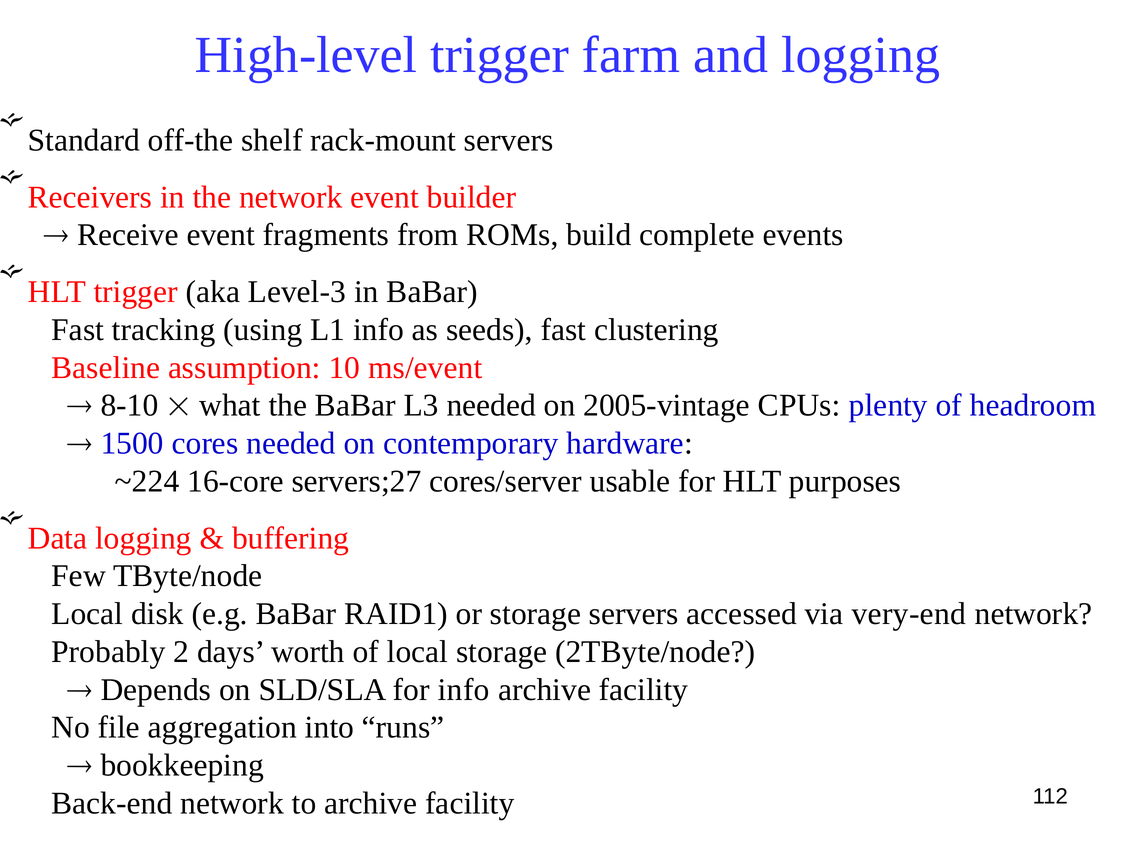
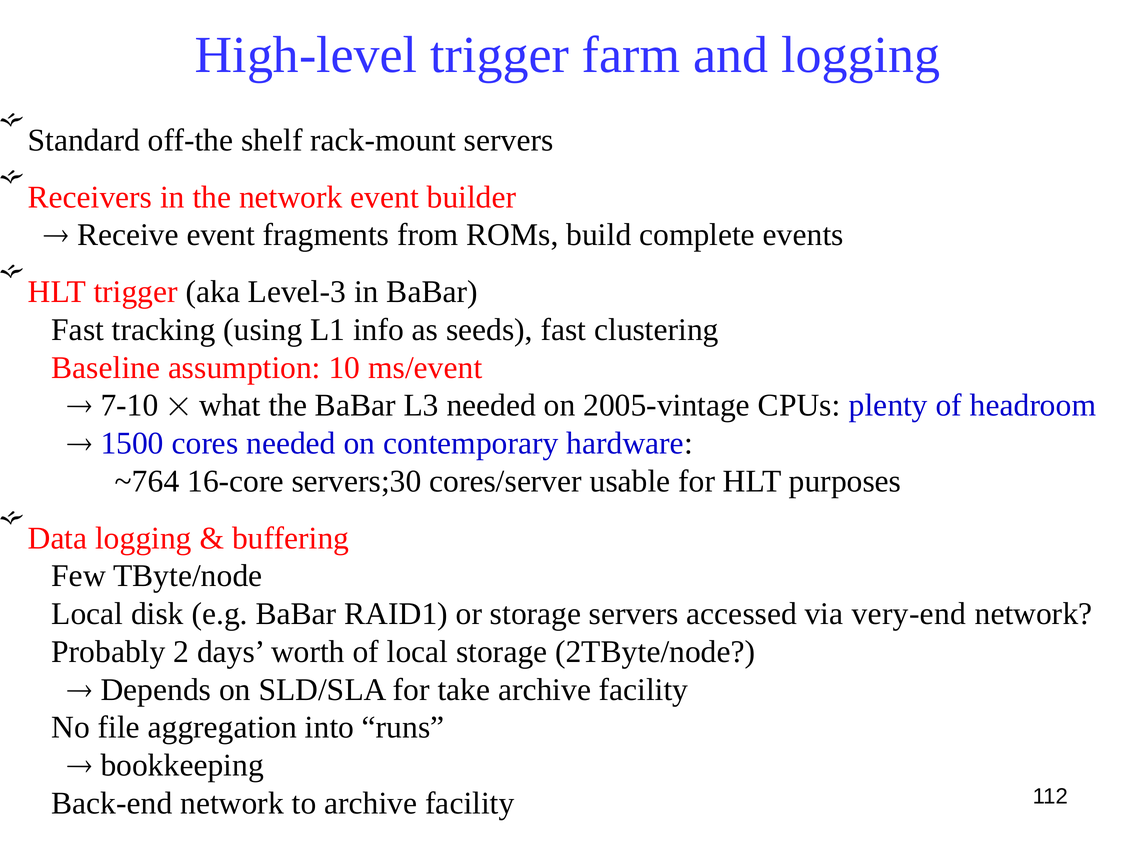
8-10: 8-10 -> 7-10 (130, 406)
~224: ~224 -> ~764 (147, 481)
servers;27: servers;27 -> servers;30 (356, 481)
for info: info -> take (464, 690)
